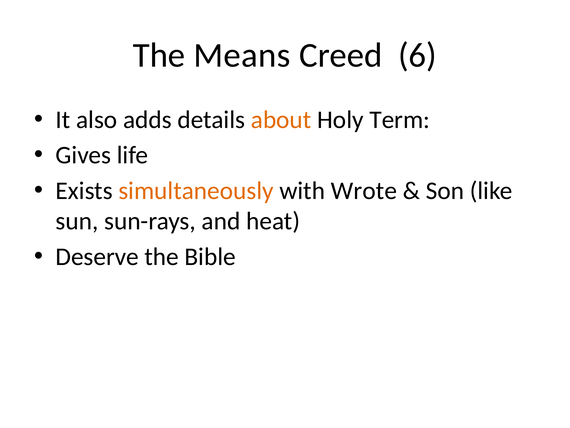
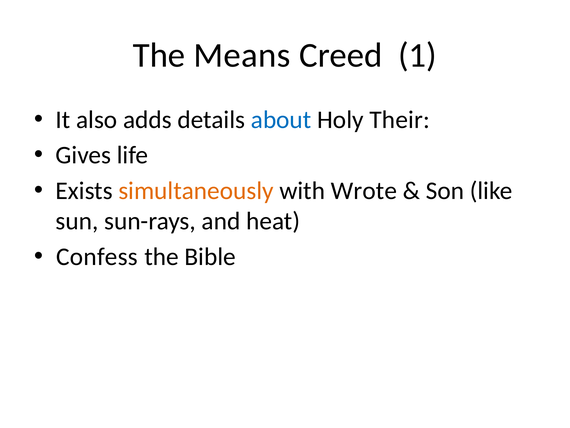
6: 6 -> 1 (417, 55)
about colour: orange -> blue (281, 120)
Term: Term -> Their (400, 120)
Deserve: Deserve -> Confess (97, 256)
